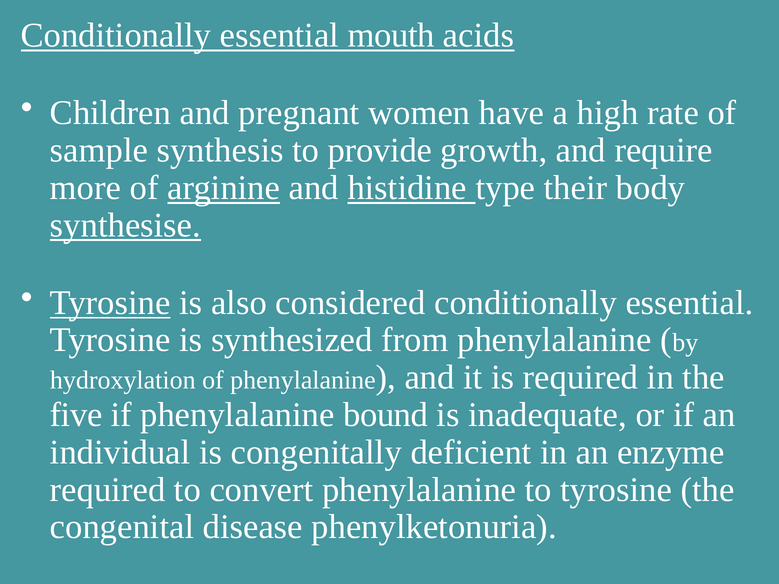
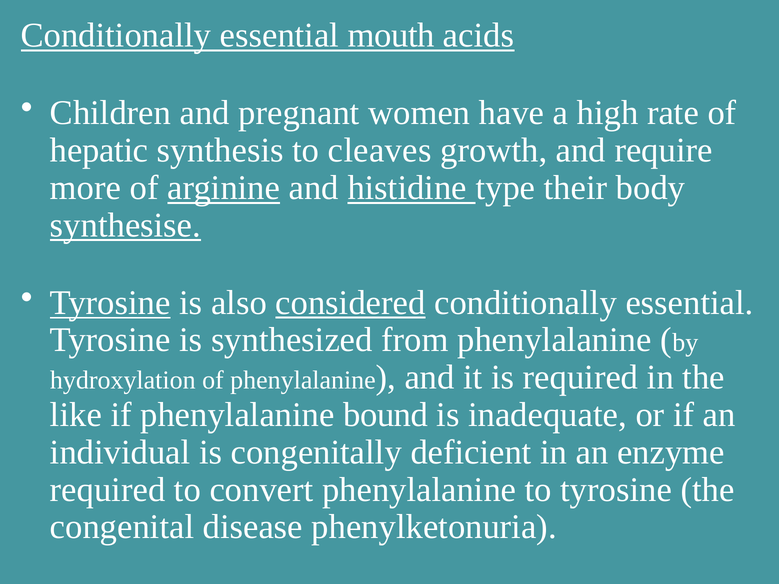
sample: sample -> hepatic (99, 150)
provide: provide -> cleaves (380, 150)
considered underline: none -> present (350, 303)
five: five -> like (76, 415)
